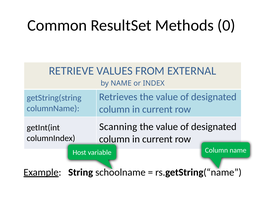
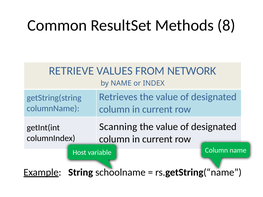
0: 0 -> 8 (226, 25)
EXTERNAL: EXTERNAL -> NETWORK (192, 71)
